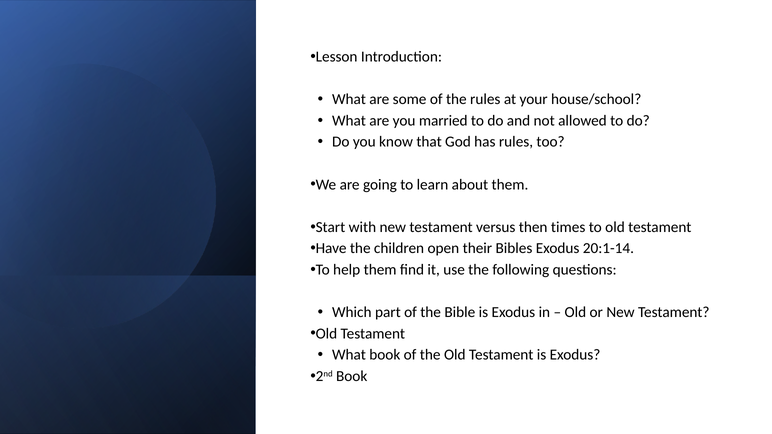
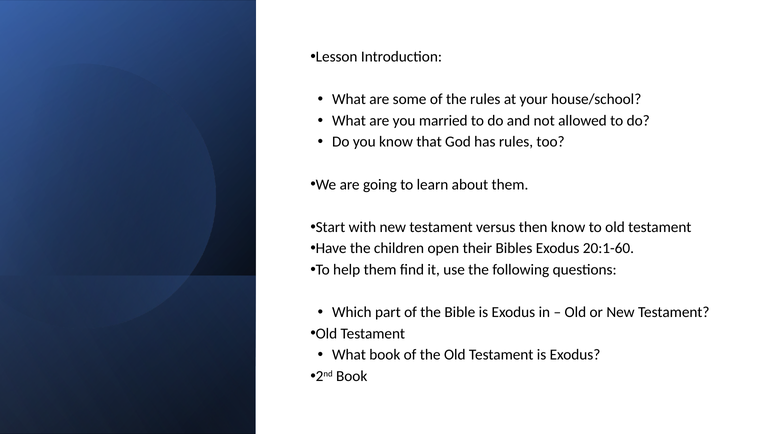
then times: times -> know (568, 227)
20:1-14: 20:1-14 -> 20:1-60 (608, 249)
